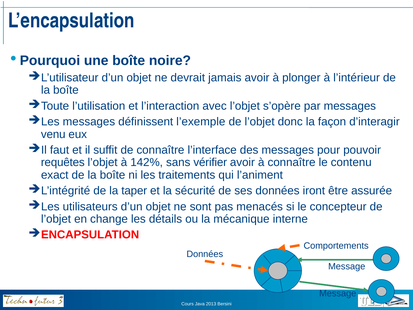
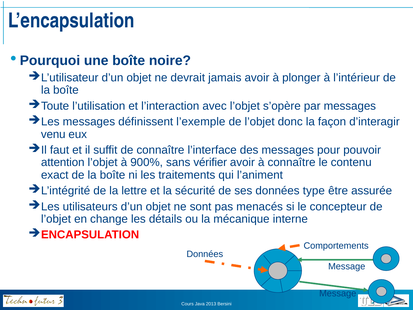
requêtes: requêtes -> attention (63, 162)
142%: 142% -> 900% (147, 162)
taper: taper -> lettre (134, 191)
iront: iront -> type (314, 191)
